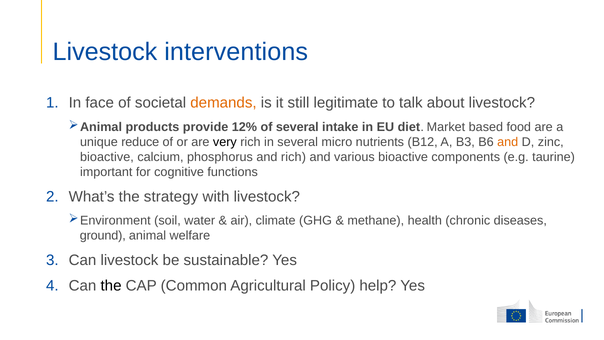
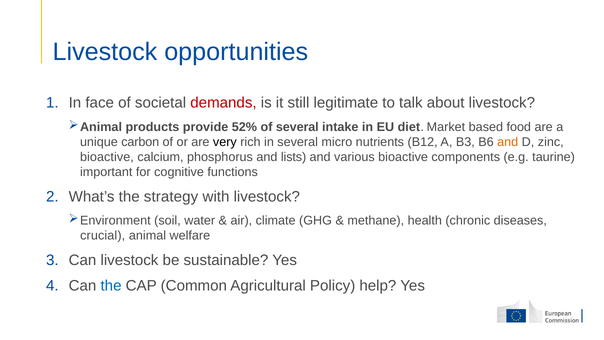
interventions: interventions -> opportunities (236, 52)
demands colour: orange -> red (223, 103)
12%: 12% -> 52% (244, 127)
reduce: reduce -> carbon (140, 142)
and rich: rich -> lists (294, 157)
ground: ground -> crucial (103, 236)
the colour: black -> blue (111, 286)
